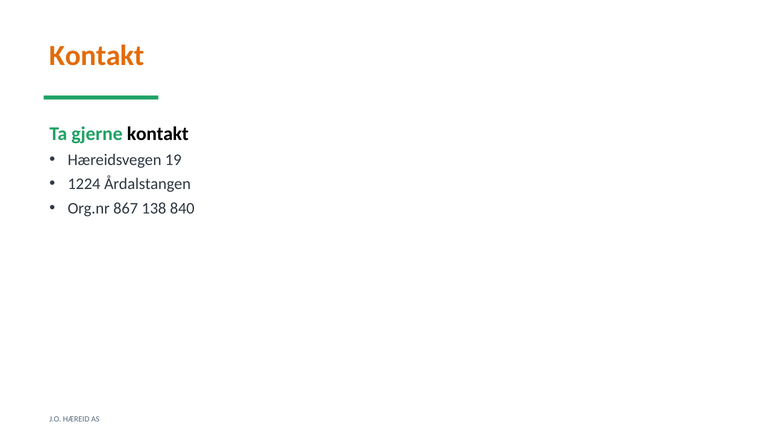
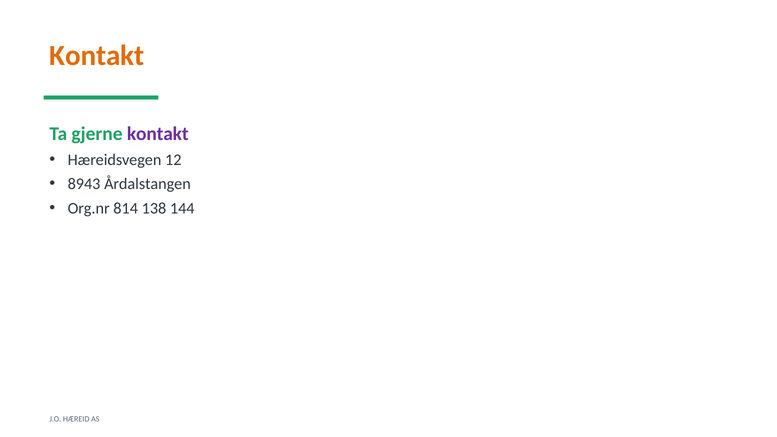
kontakt colour: black -> purple (158, 134)
19: 19 -> 12 (173, 160)
1224: 1224 -> 8943 (84, 184)
867: 867 -> 814 (126, 208)
840: 840 -> 144 (182, 208)
